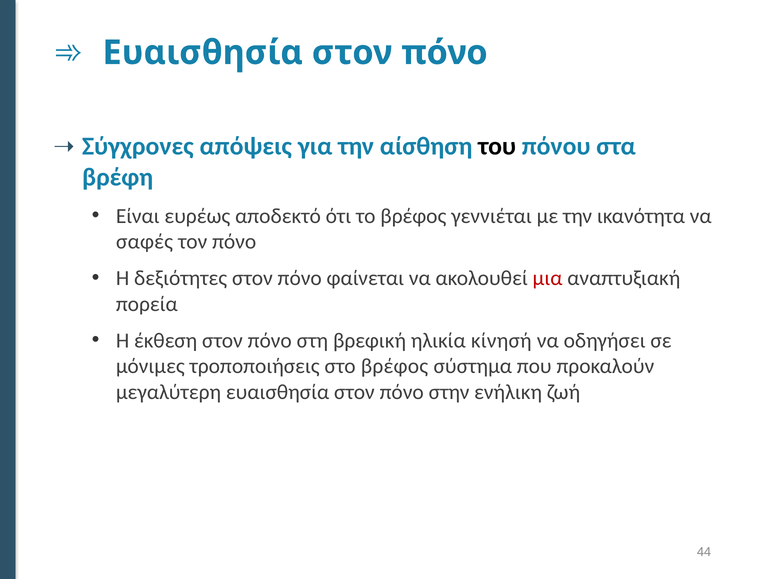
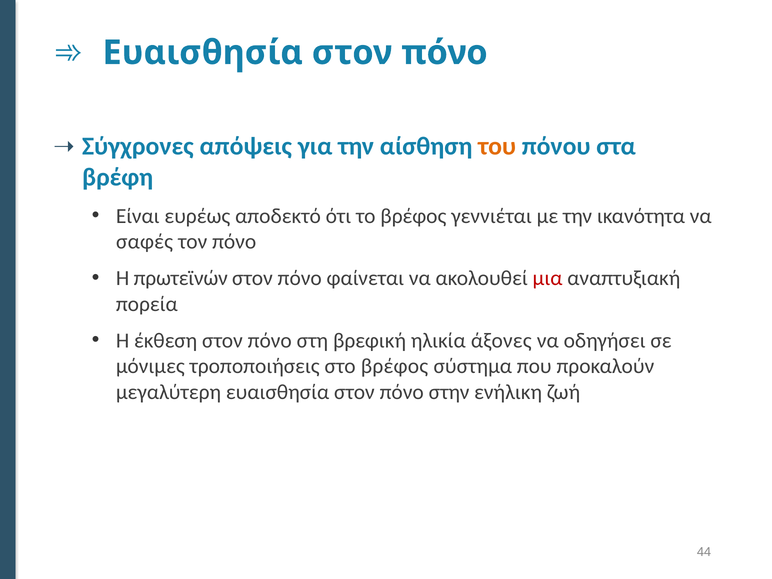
του colour: black -> orange (497, 146)
δεξιότητες: δεξιότητες -> πρωτεϊνών (181, 278)
κίνησή: κίνησή -> άξονες (501, 341)
